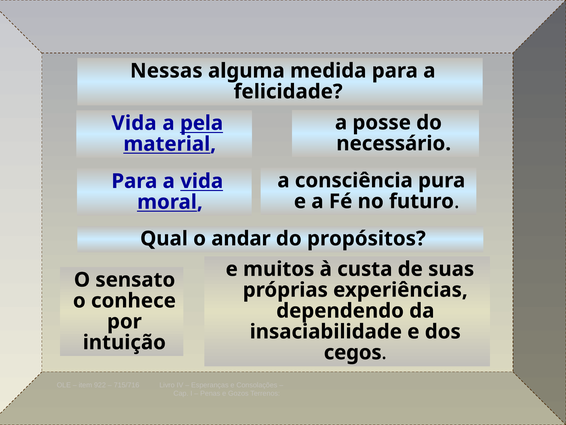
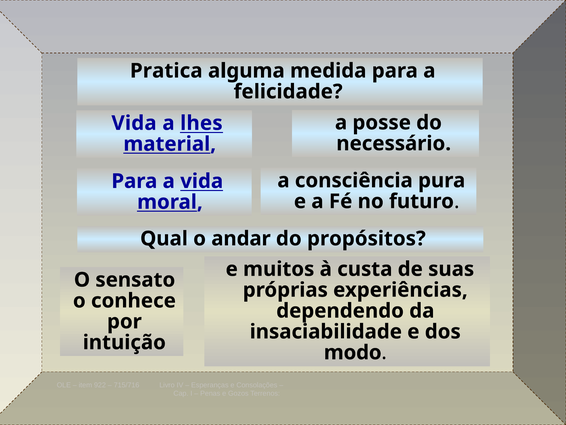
Nessas: Nessas -> Pratica (166, 71)
pela: pela -> lhes (201, 123)
cegos: cegos -> modo (353, 352)
